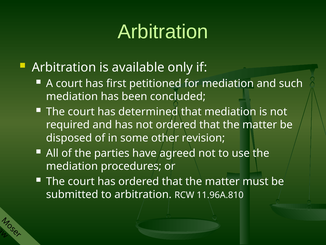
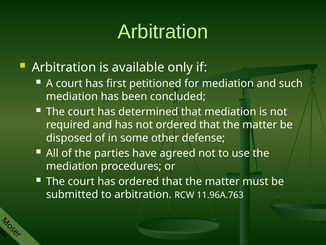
revision: revision -> defense (203, 138)
11.96A.810: 11.96A.810 -> 11.96A.763 (220, 195)
